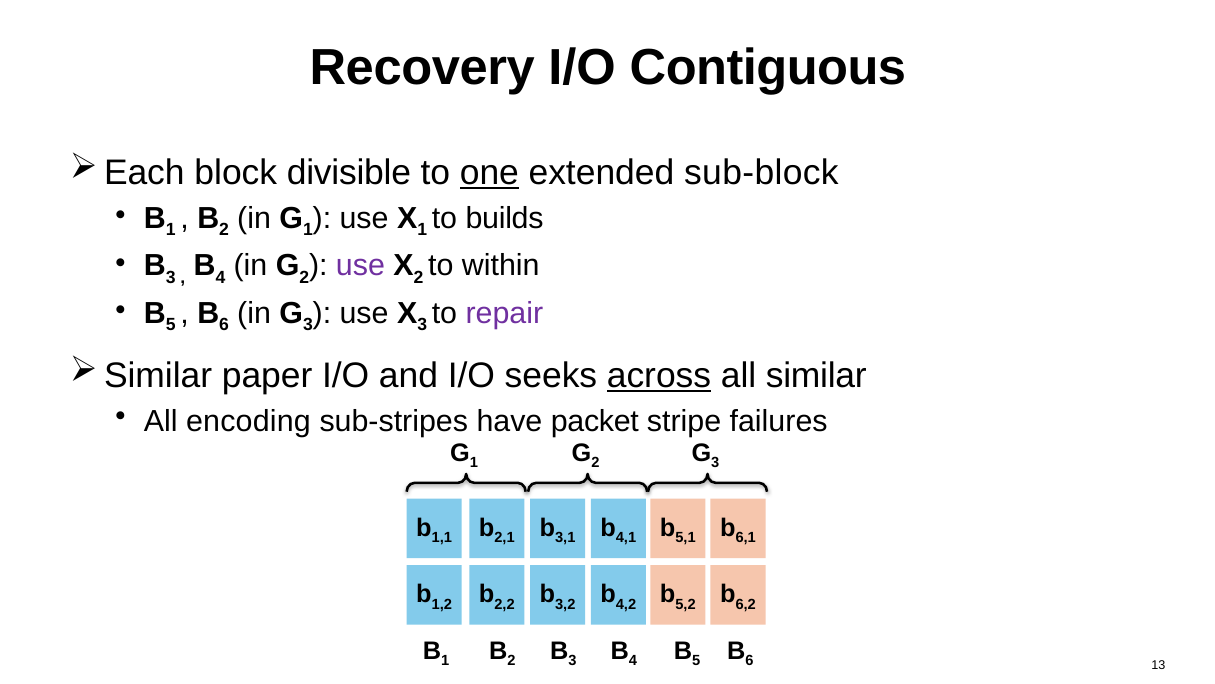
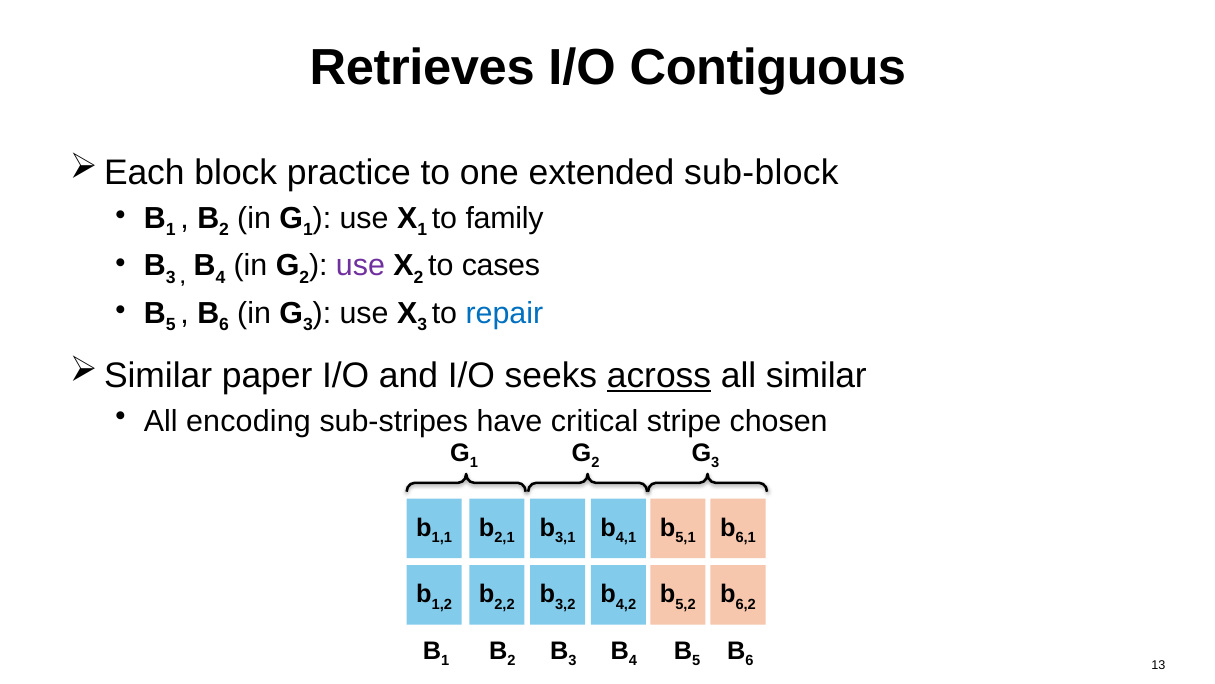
Recovery: Recovery -> Retrieves (422, 68)
divisible: divisible -> practice (349, 173)
one underline: present -> none (489, 173)
builds: builds -> family (505, 218)
within: within -> cases (501, 265)
repair colour: purple -> blue (504, 313)
packet: packet -> critical (595, 421)
failures: failures -> chosen (779, 421)
